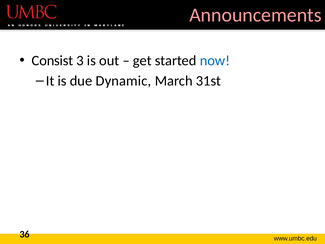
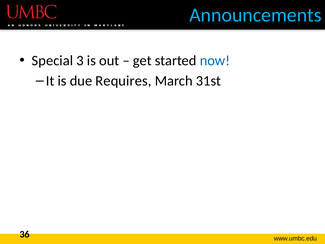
Announcements colour: pink -> light blue (255, 15)
Consist: Consist -> Special (52, 60)
Dynamic: Dynamic -> Requires (123, 81)
